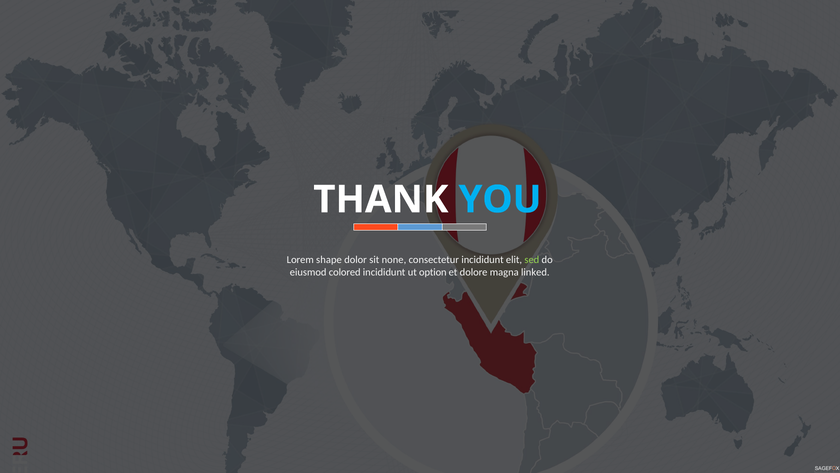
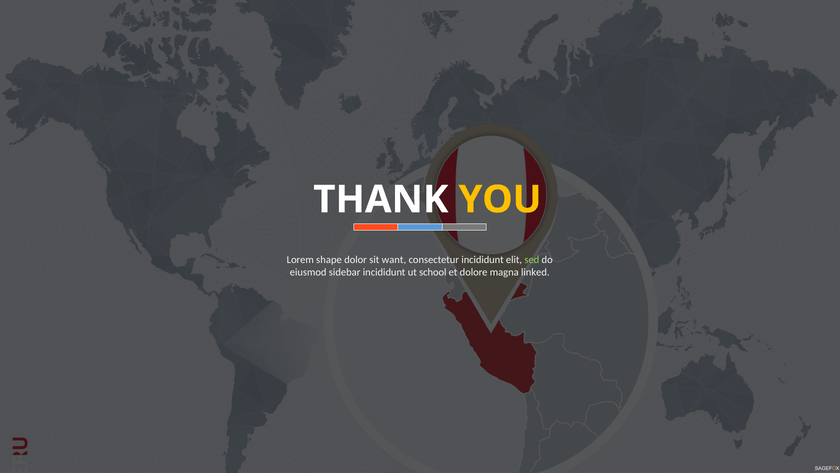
YOU colour: light blue -> yellow (500, 199)
none: none -> want (394, 259)
colored: colored -> sidebar (345, 272)
option: option -> school (433, 272)
